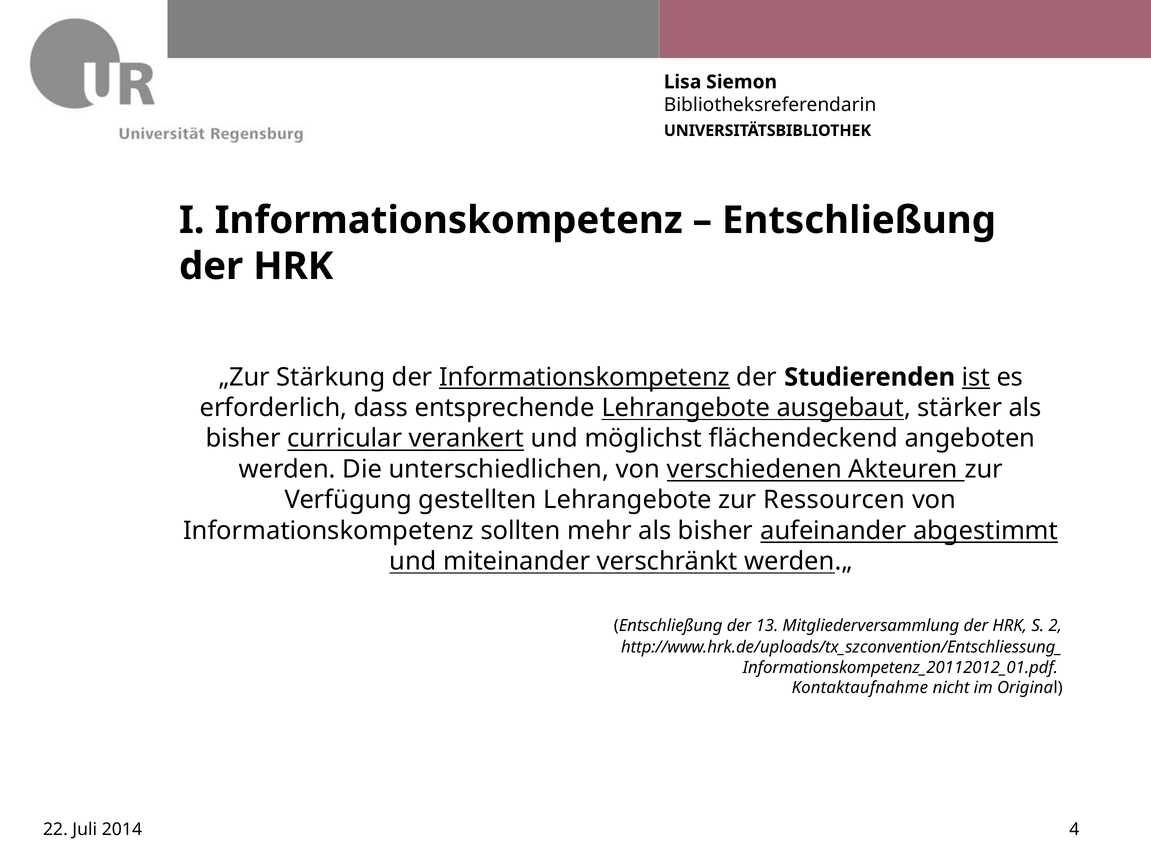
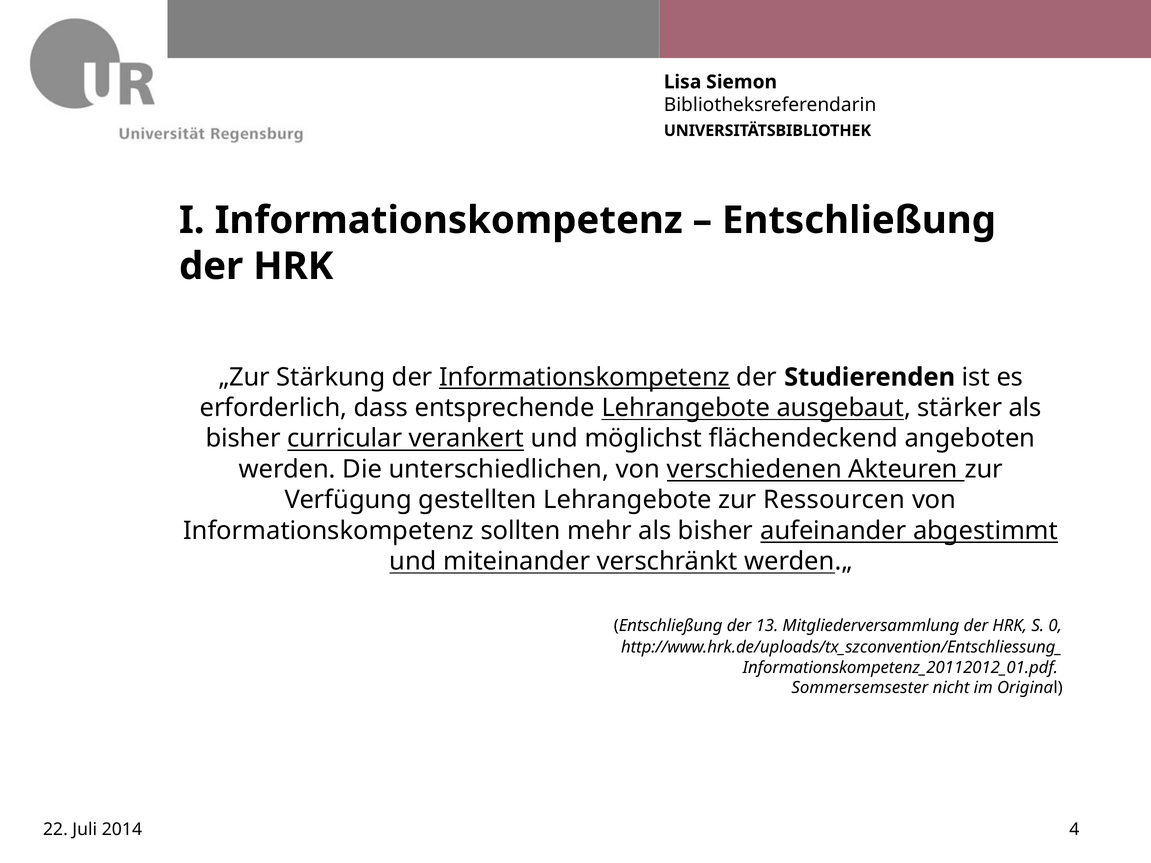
ist underline: present -> none (976, 377)
2: 2 -> 0 (1055, 626)
Kontaktaufnahme: Kontaktaufnahme -> Sommersemsester (860, 688)
